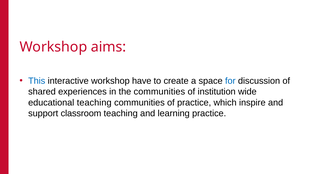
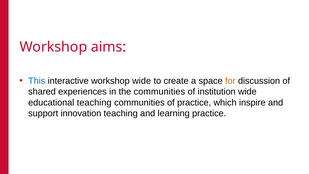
workshop have: have -> wide (142, 81)
for colour: blue -> orange (230, 81)
classroom: classroom -> innovation (81, 113)
